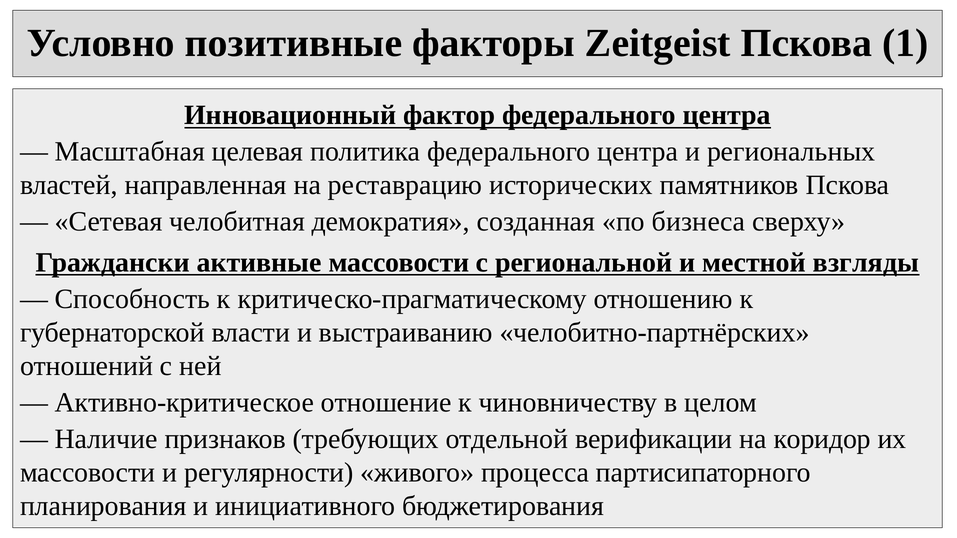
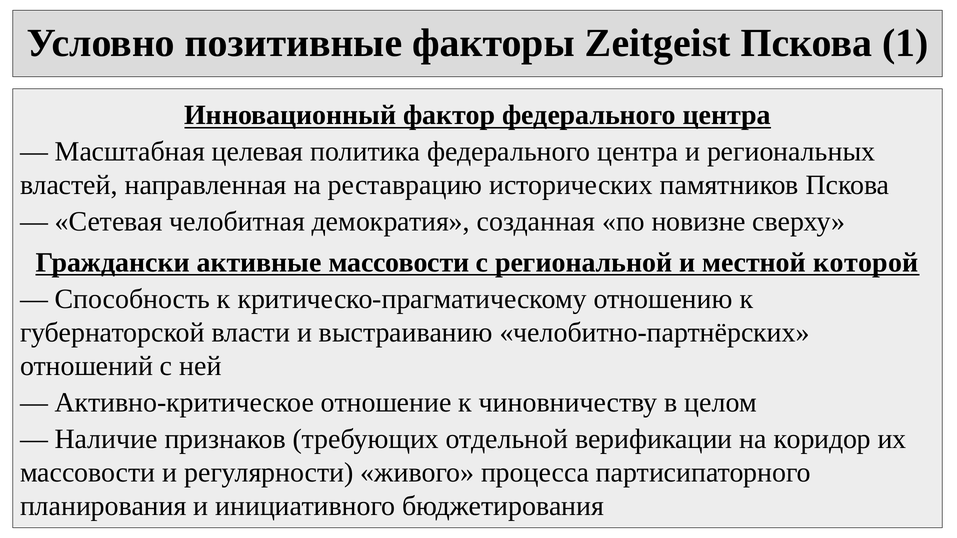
бизнеса: бизнеса -> новизне (699, 222)
взгляды: взгляды -> которой (866, 263)
